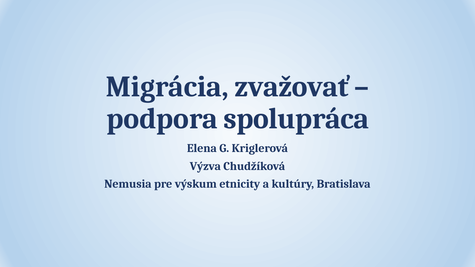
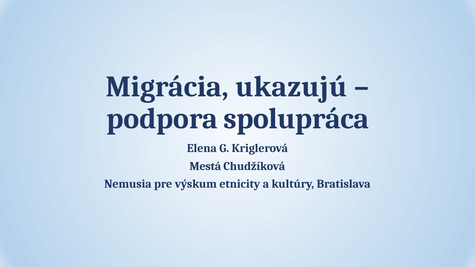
zvažovať: zvažovať -> ukazujú (291, 87)
Výzva: Výzva -> Mestá (205, 166)
